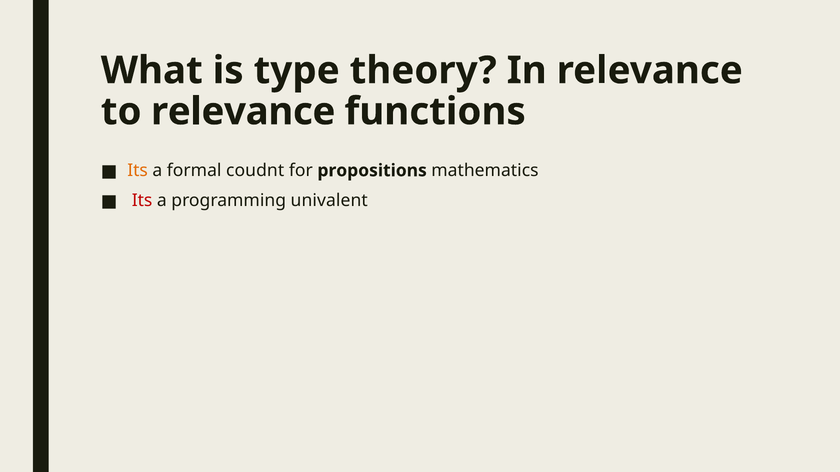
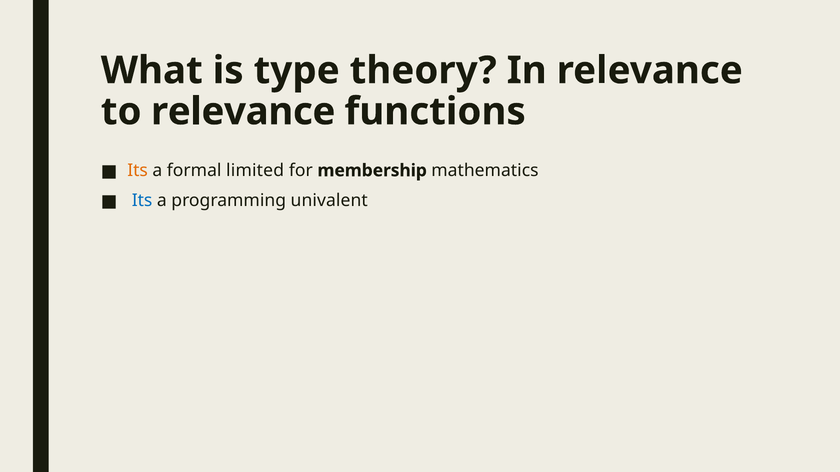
coudnt: coudnt -> limited (255, 171)
propositions: propositions -> membership (372, 171)
Its colour: red -> blue (142, 201)
